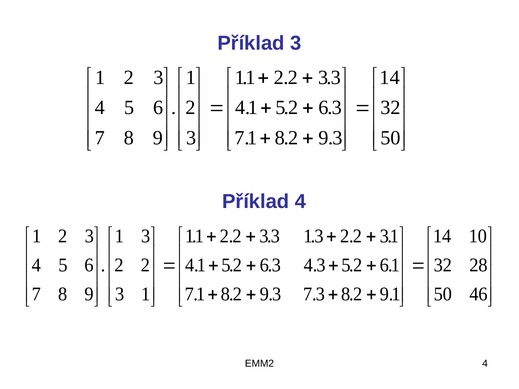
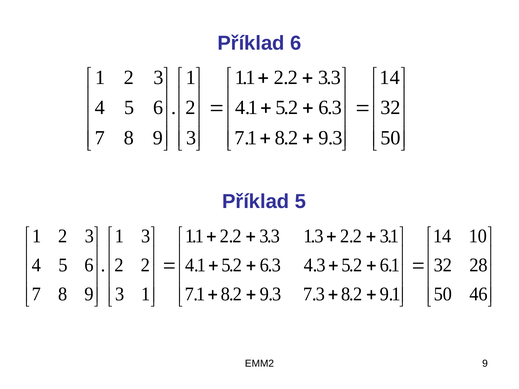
Příklad 3: 3 -> 6 (296, 43)
Příklad 4: 4 -> 5 (300, 202)
EMM2 4: 4 -> 9 (485, 364)
